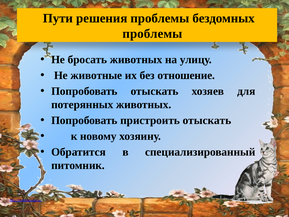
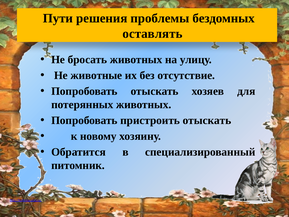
проблемы: проблемы -> оставлять (152, 34)
отношение: отношение -> отсутствие (186, 75)
